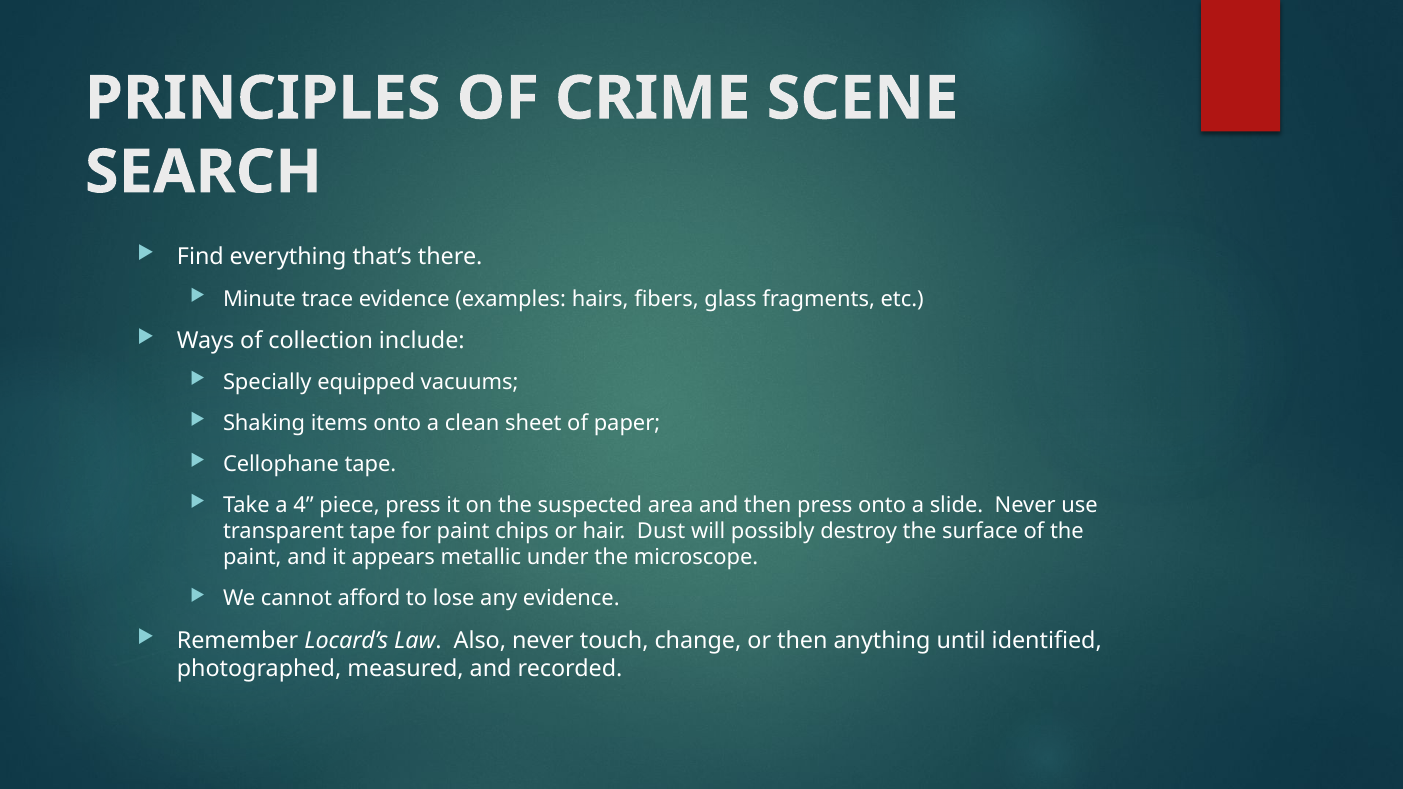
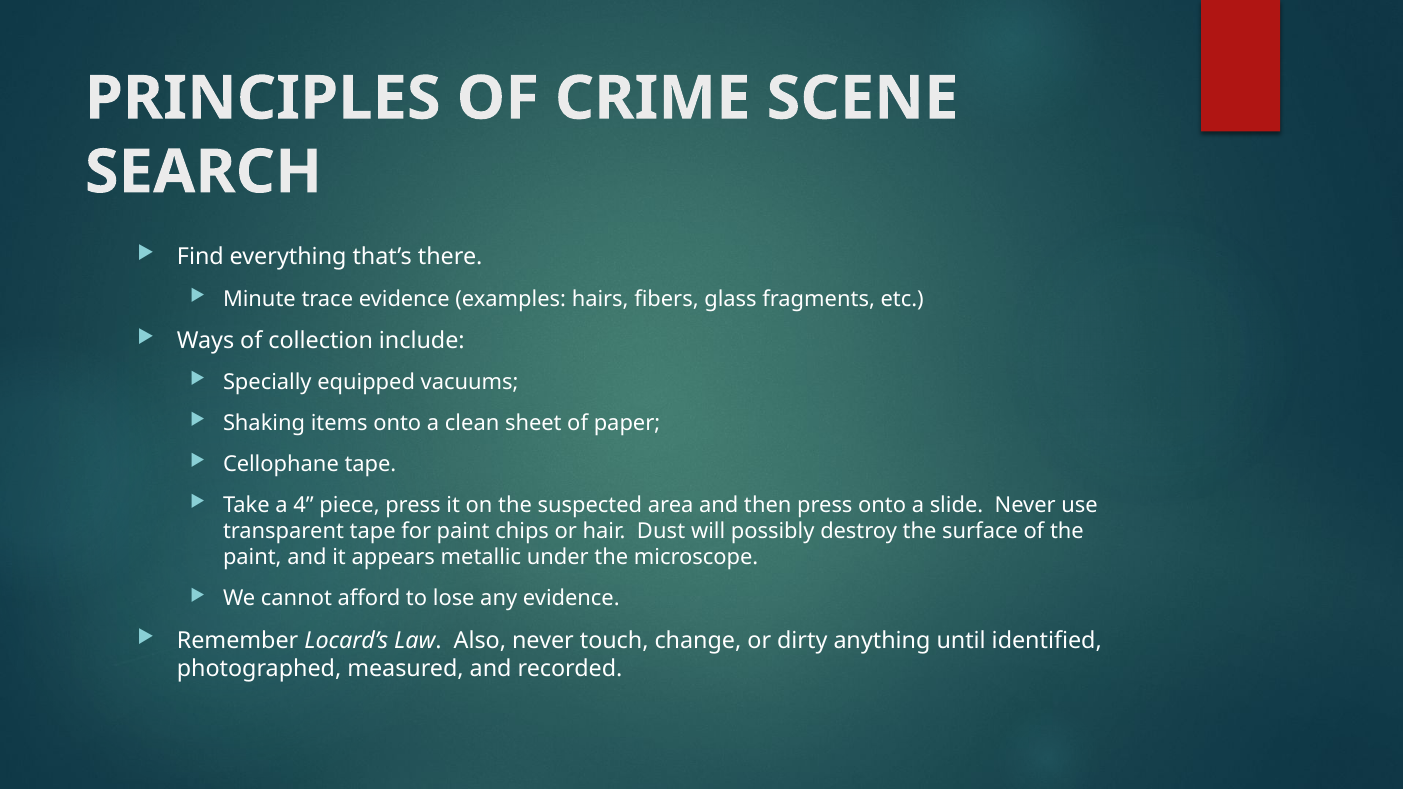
or then: then -> dirty (802, 641)
